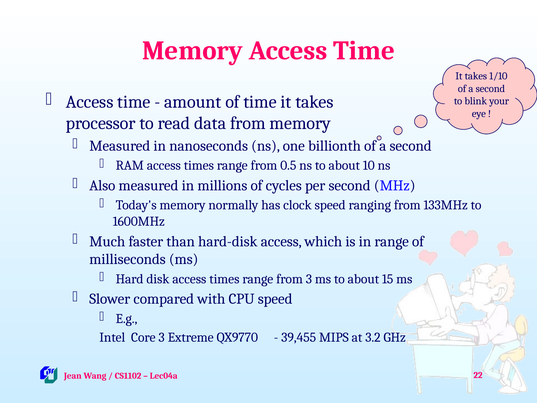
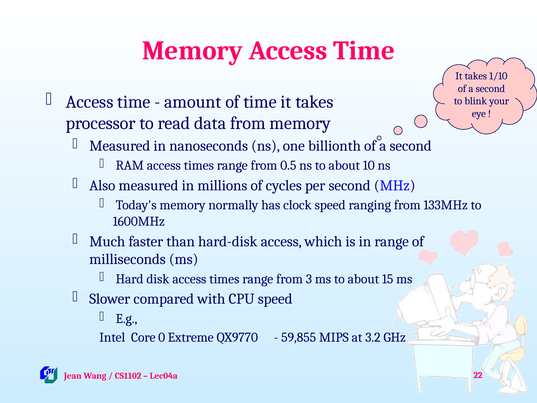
Core 3: 3 -> 0 (162, 337)
39,455: 39,455 -> 59,855 (299, 337)
